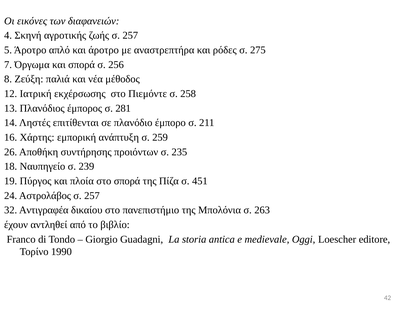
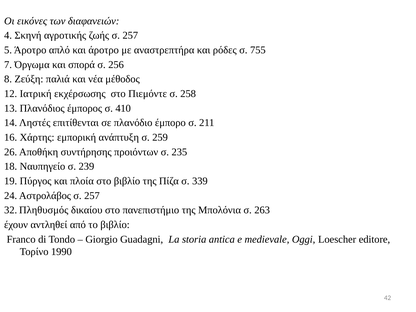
275: 275 -> 755 (258, 50)
281: 281 -> 410 (123, 108)
στο σπορά: σπορά -> βιβλίο (127, 181)
451: 451 -> 339 (200, 181)
Αντιγραφέα: Αντιγραφέα -> Πληθυσμός (44, 210)
